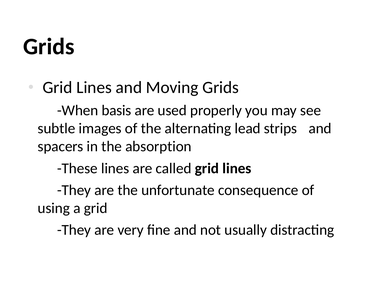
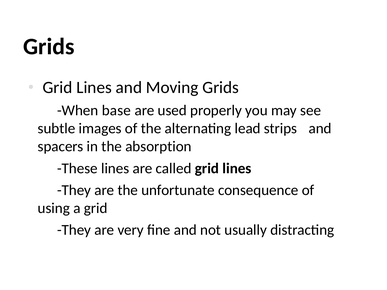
basis: basis -> base (116, 111)
